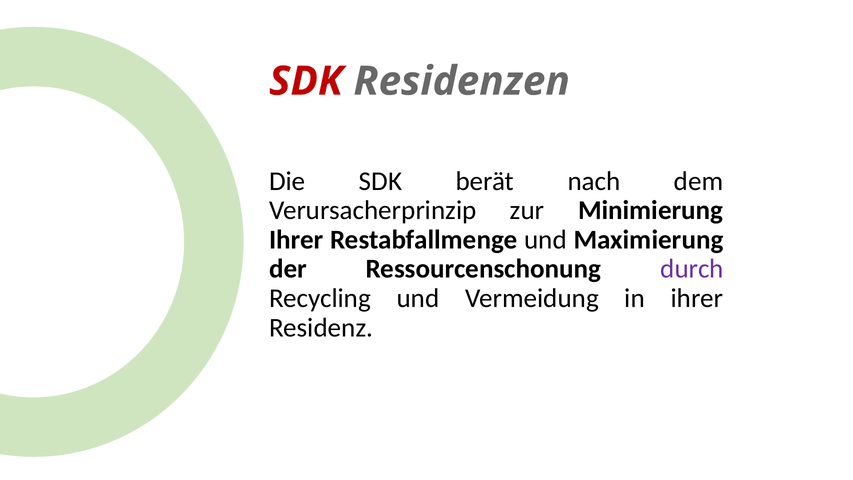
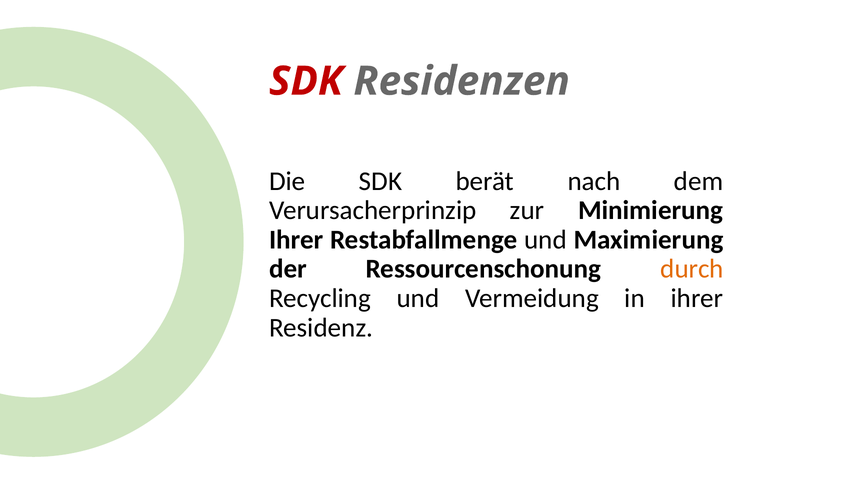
durch colour: purple -> orange (692, 269)
